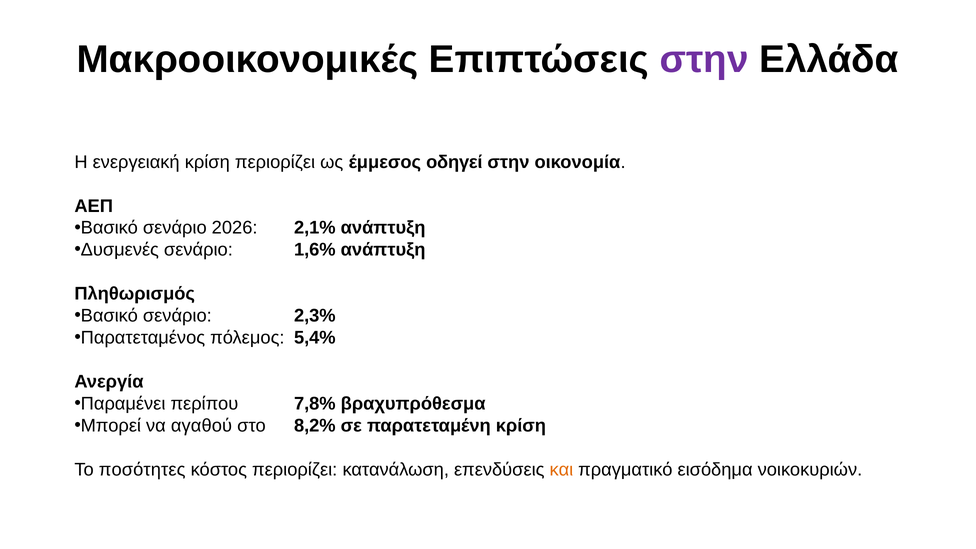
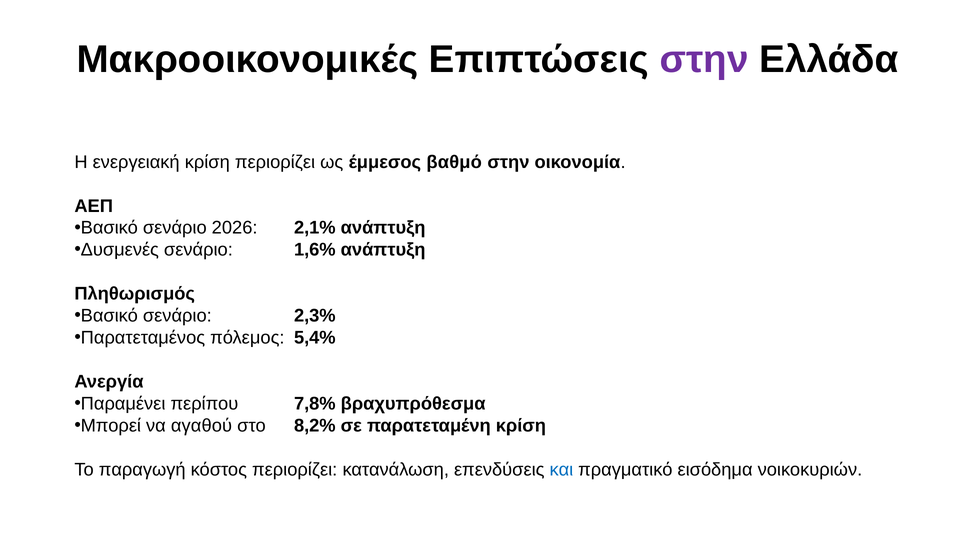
οδηγεί: οδηγεί -> βαθμό (454, 162)
ποσότητες: ποσότητες -> παραγωγή (142, 469)
και colour: orange -> blue (561, 469)
